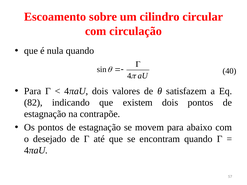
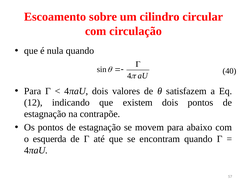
82: 82 -> 12 (33, 103)
desejado: desejado -> esquerda (50, 139)
